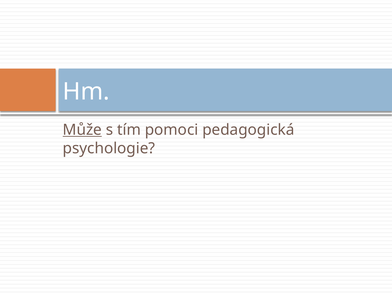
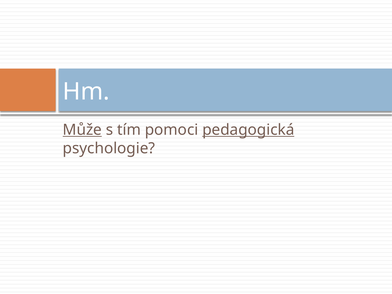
pedagogická underline: none -> present (248, 130)
